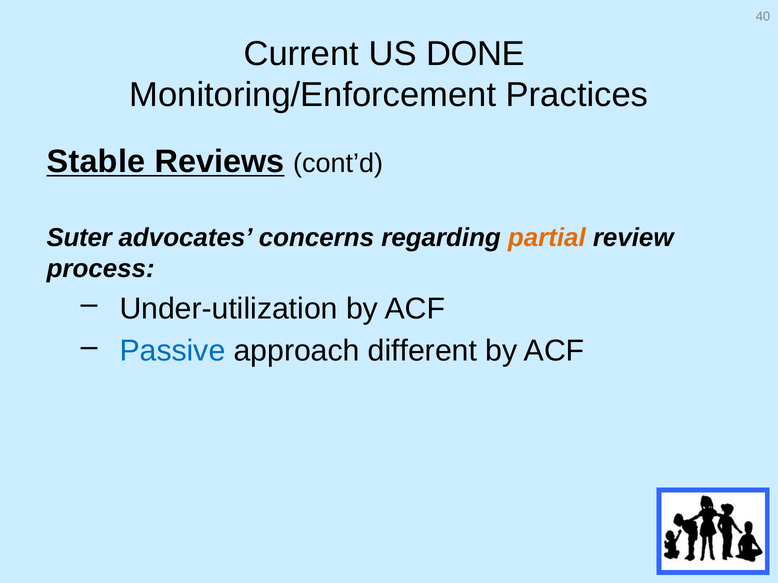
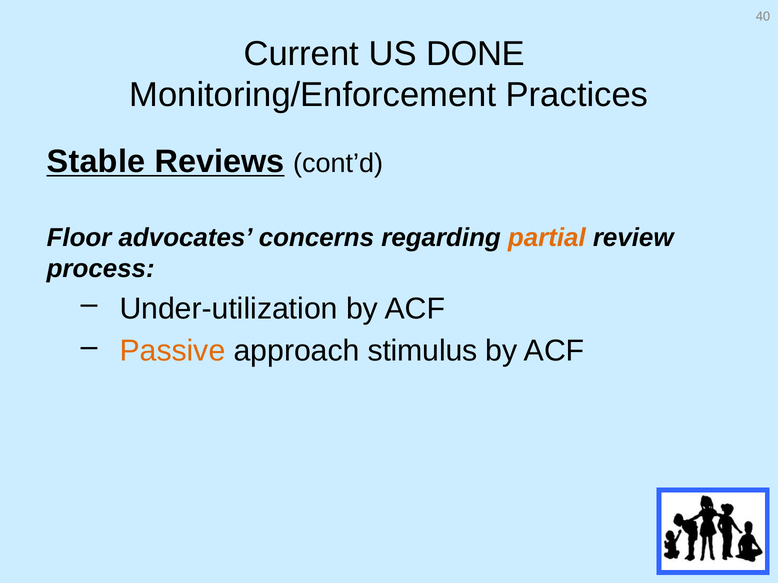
Suter: Suter -> Floor (79, 238)
Passive colour: blue -> orange (172, 351)
different: different -> stimulus (423, 351)
